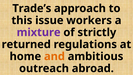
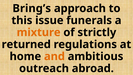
Trade’s: Trade’s -> Bring’s (32, 8)
workers: workers -> funerals (89, 20)
mixture colour: purple -> orange (39, 32)
